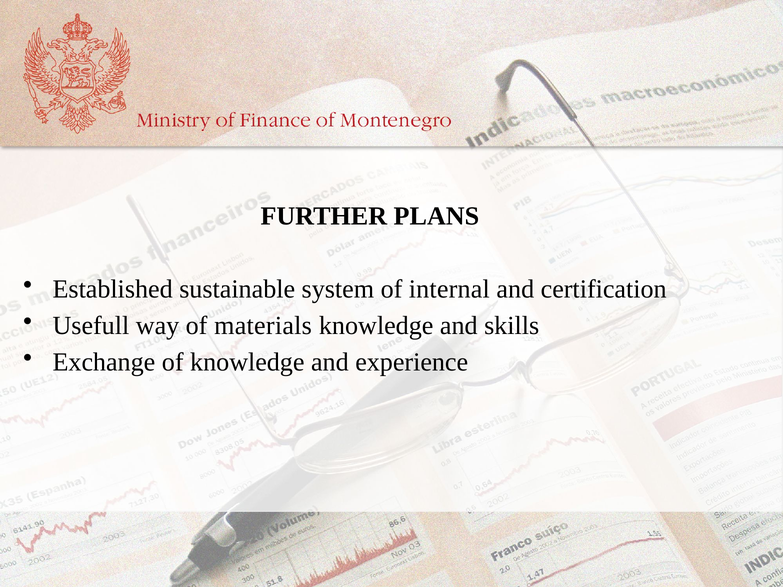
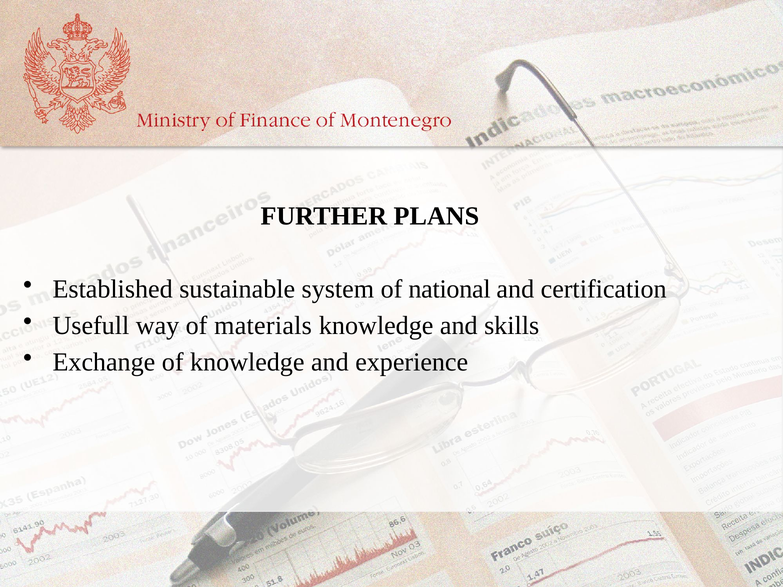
internal: internal -> national (450, 289)
